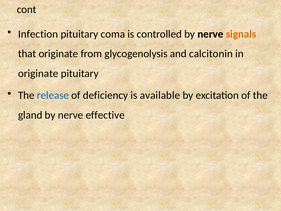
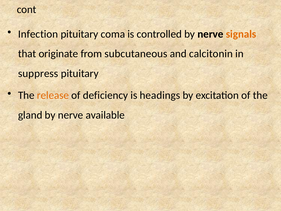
glycogenolysis: glycogenolysis -> subcutaneous (136, 54)
originate: originate -> suppress (38, 73)
release colour: blue -> orange (53, 95)
available: available -> headings (160, 95)
effective: effective -> available (105, 115)
